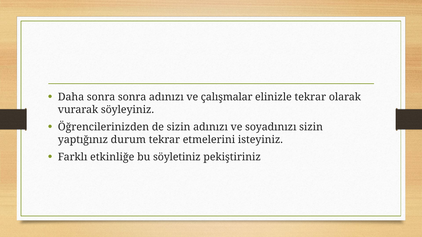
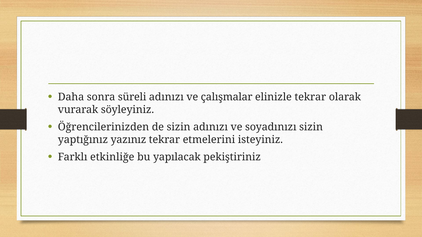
sonra sonra: sonra -> süreli (132, 97)
durum: durum -> yazınız (128, 140)
söyletiniz: söyletiniz -> yapılacak (177, 157)
